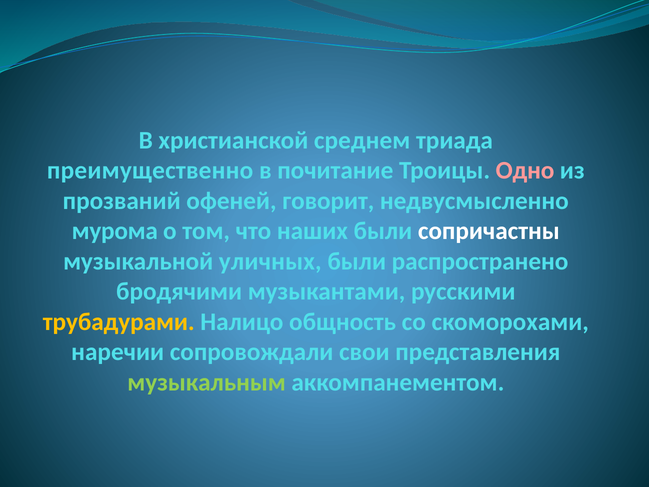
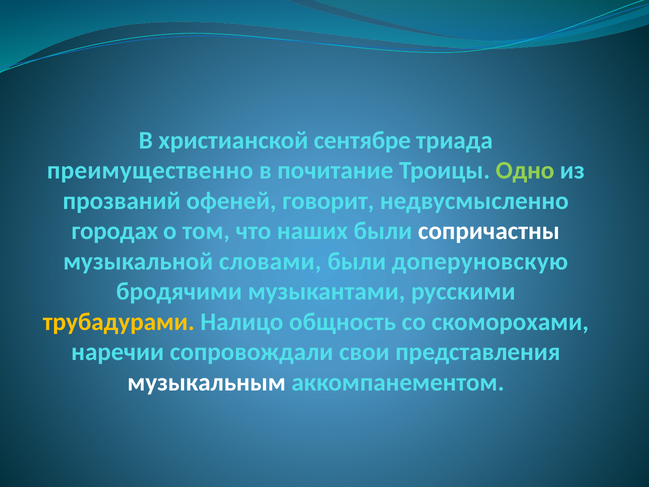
среднем: среднем -> сентябре (362, 140)
Одно colour: pink -> light green (525, 171)
мурома: мурома -> городах (115, 231)
уличных: уличных -> словами (270, 261)
распространено: распространено -> доперуновскую (480, 261)
музыкальным colour: light green -> white (207, 382)
